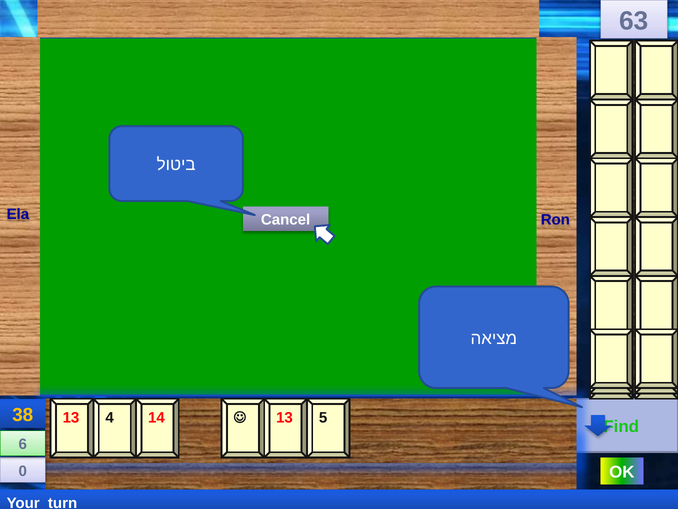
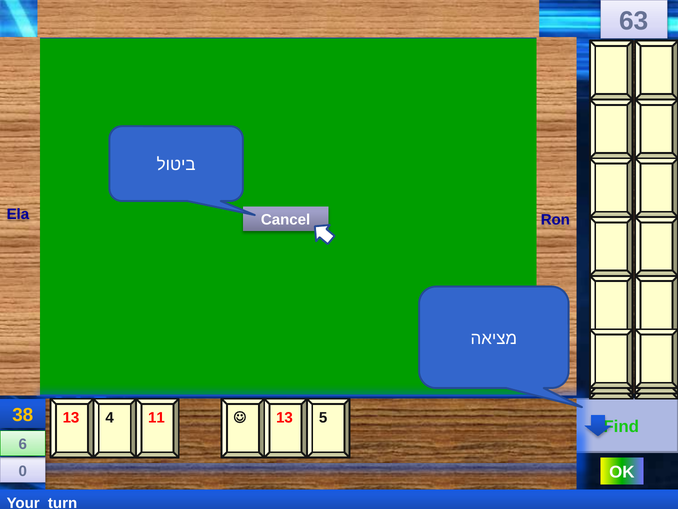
14: 14 -> 11 (156, 417)
